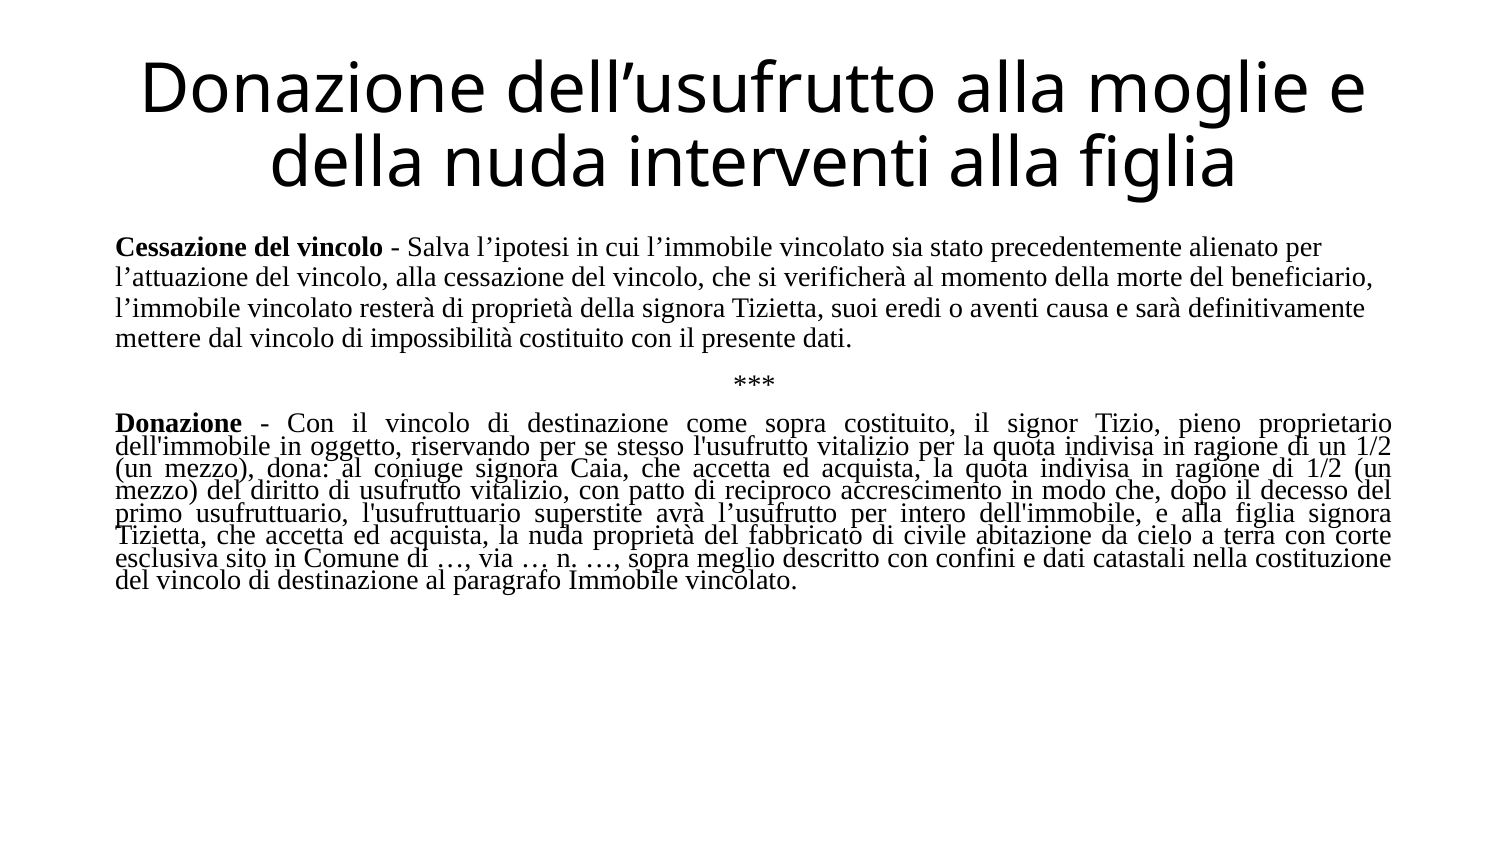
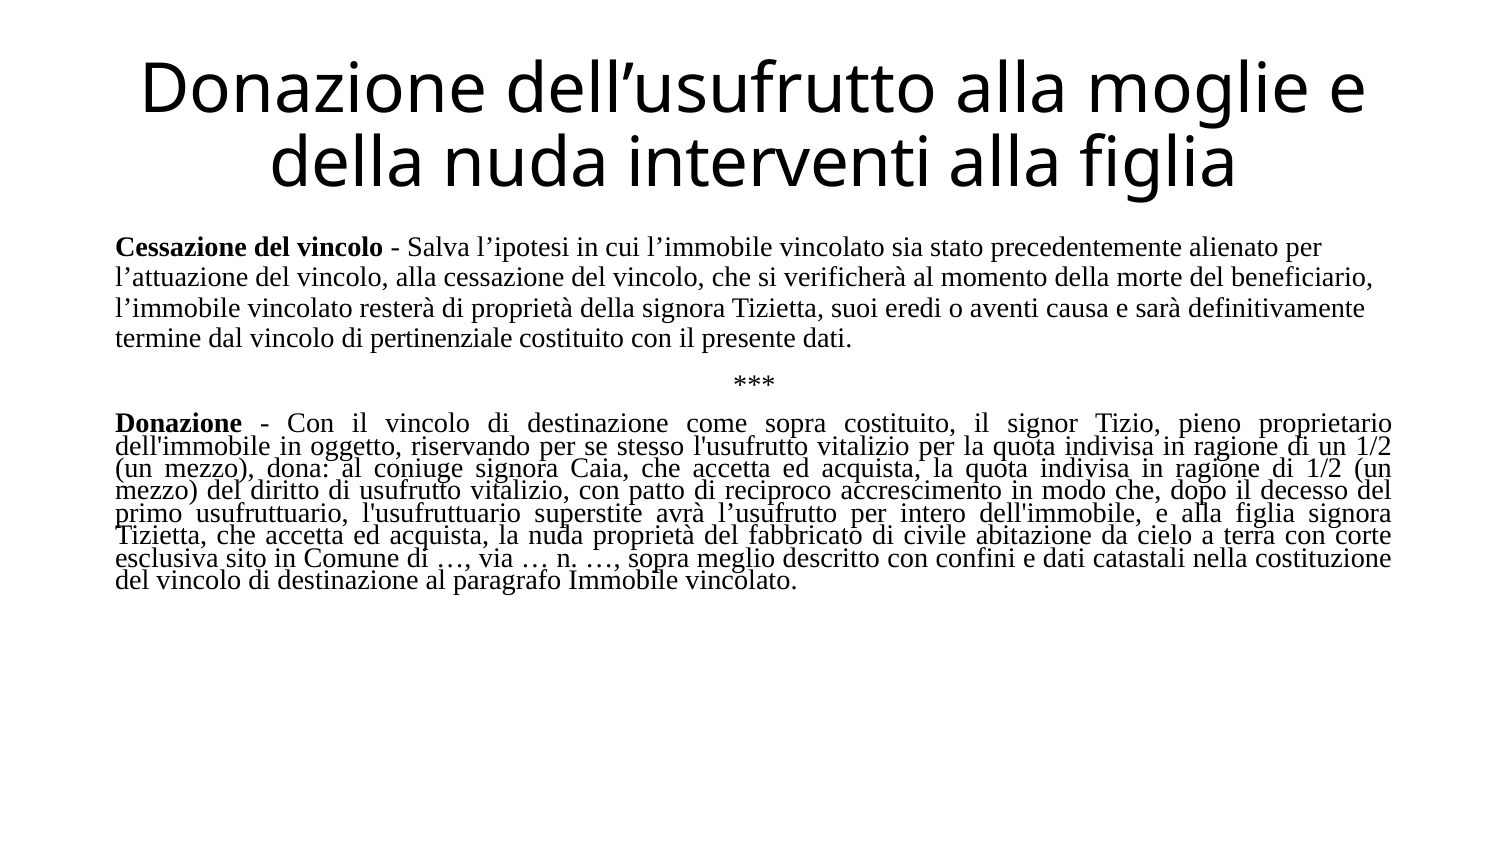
mettere: mettere -> termine (158, 338)
impossibilità: impossibilità -> pertinenziale (441, 338)
